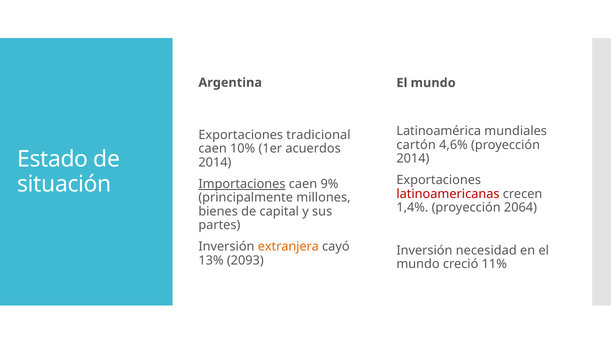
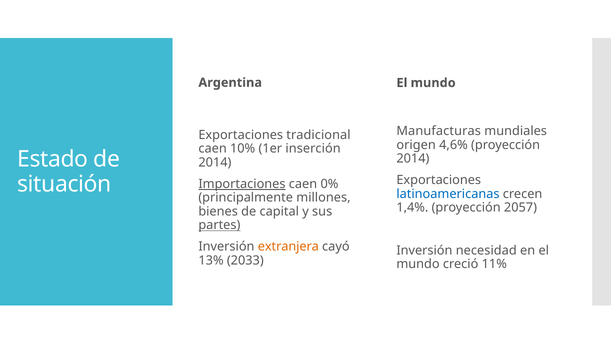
Latinoamérica: Latinoamérica -> Manufacturas (439, 131)
cartón: cartón -> origen (416, 145)
acuerdos: acuerdos -> inserción (313, 149)
9%: 9% -> 0% (329, 184)
latinoamericanas colour: red -> blue (448, 194)
2064: 2064 -> 2057 (520, 207)
partes underline: none -> present (219, 225)
2093: 2093 -> 2033 (245, 260)
